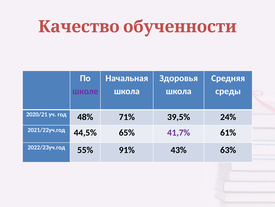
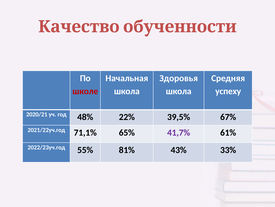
школе colour: purple -> red (85, 91)
среды: среды -> успеху (228, 91)
71%: 71% -> 22% (127, 117)
24%: 24% -> 67% (228, 117)
44,5%: 44,5% -> 71,1% (85, 132)
91%: 91% -> 81% (127, 149)
63%: 63% -> 33% (228, 149)
